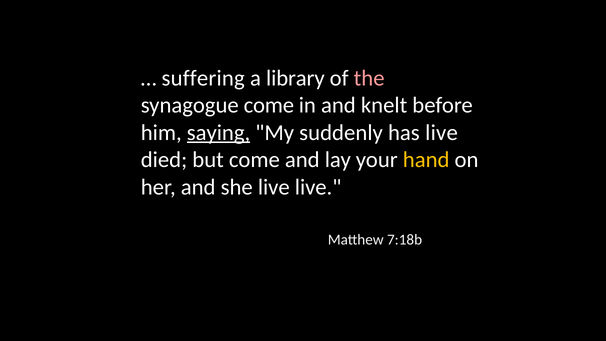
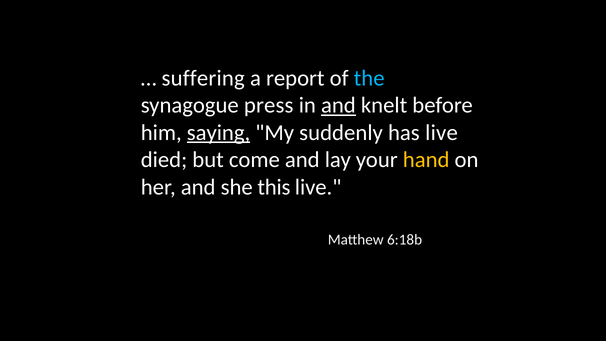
library: library -> report (295, 78)
the colour: pink -> light blue (369, 78)
synagogue come: come -> press (269, 105)
and underline: none -> present (338, 105)
she live: live -> this (274, 187)
7:18b: 7:18b -> 6:18b (405, 240)
